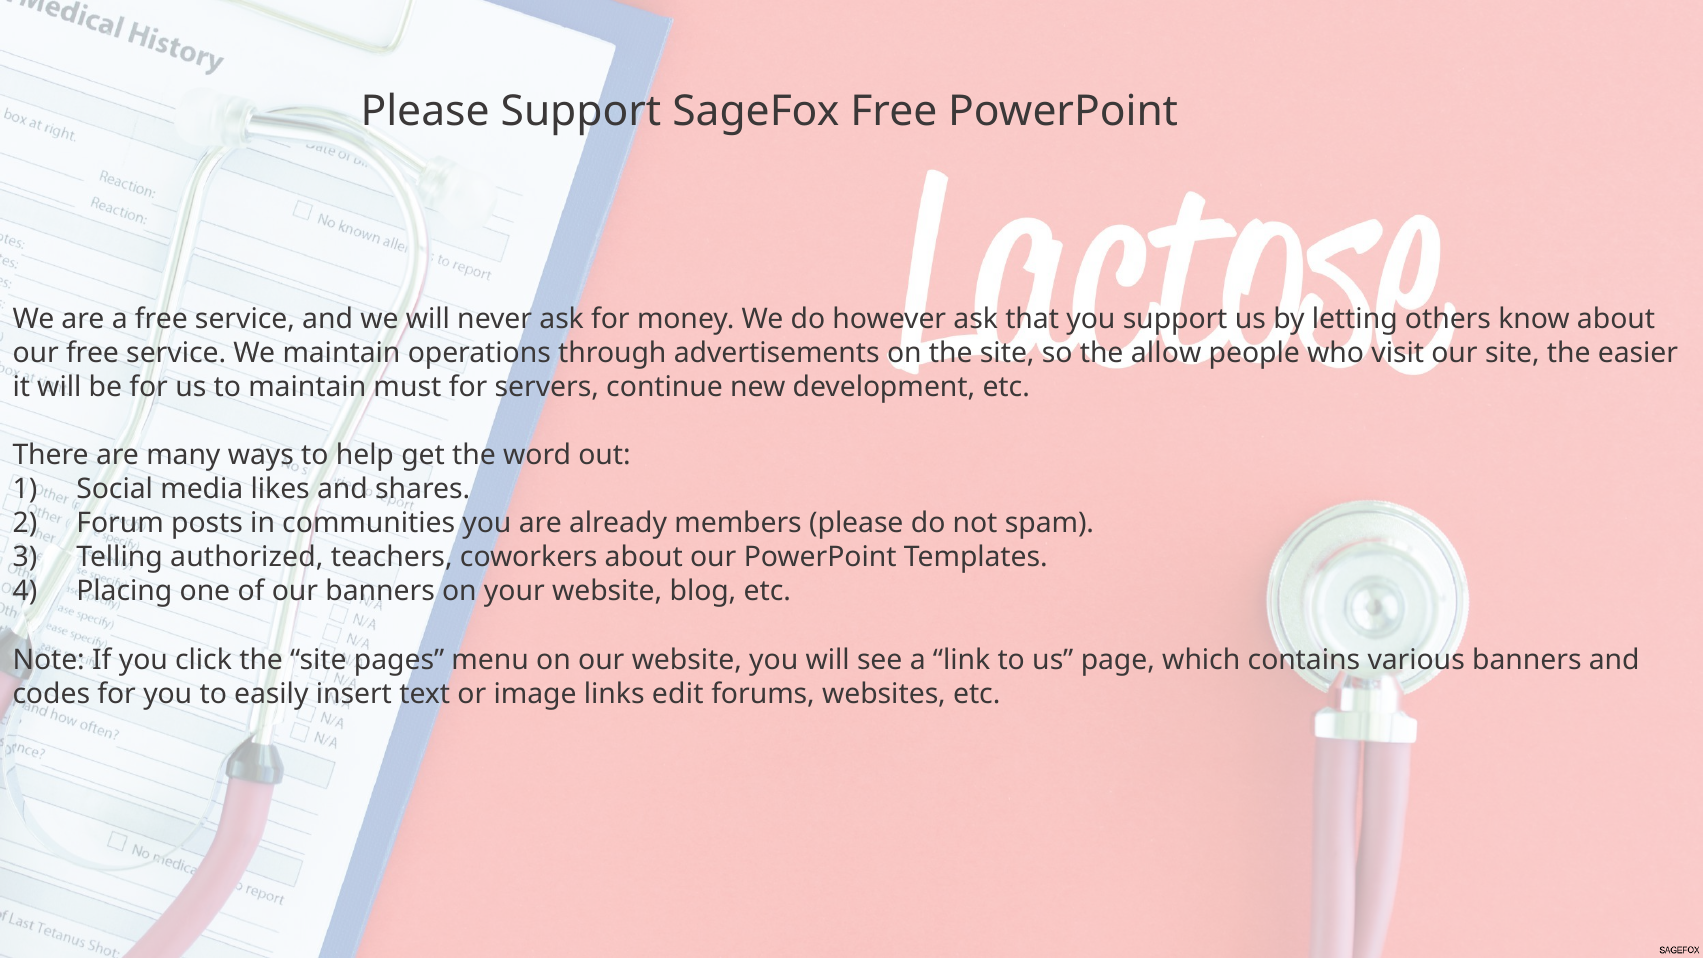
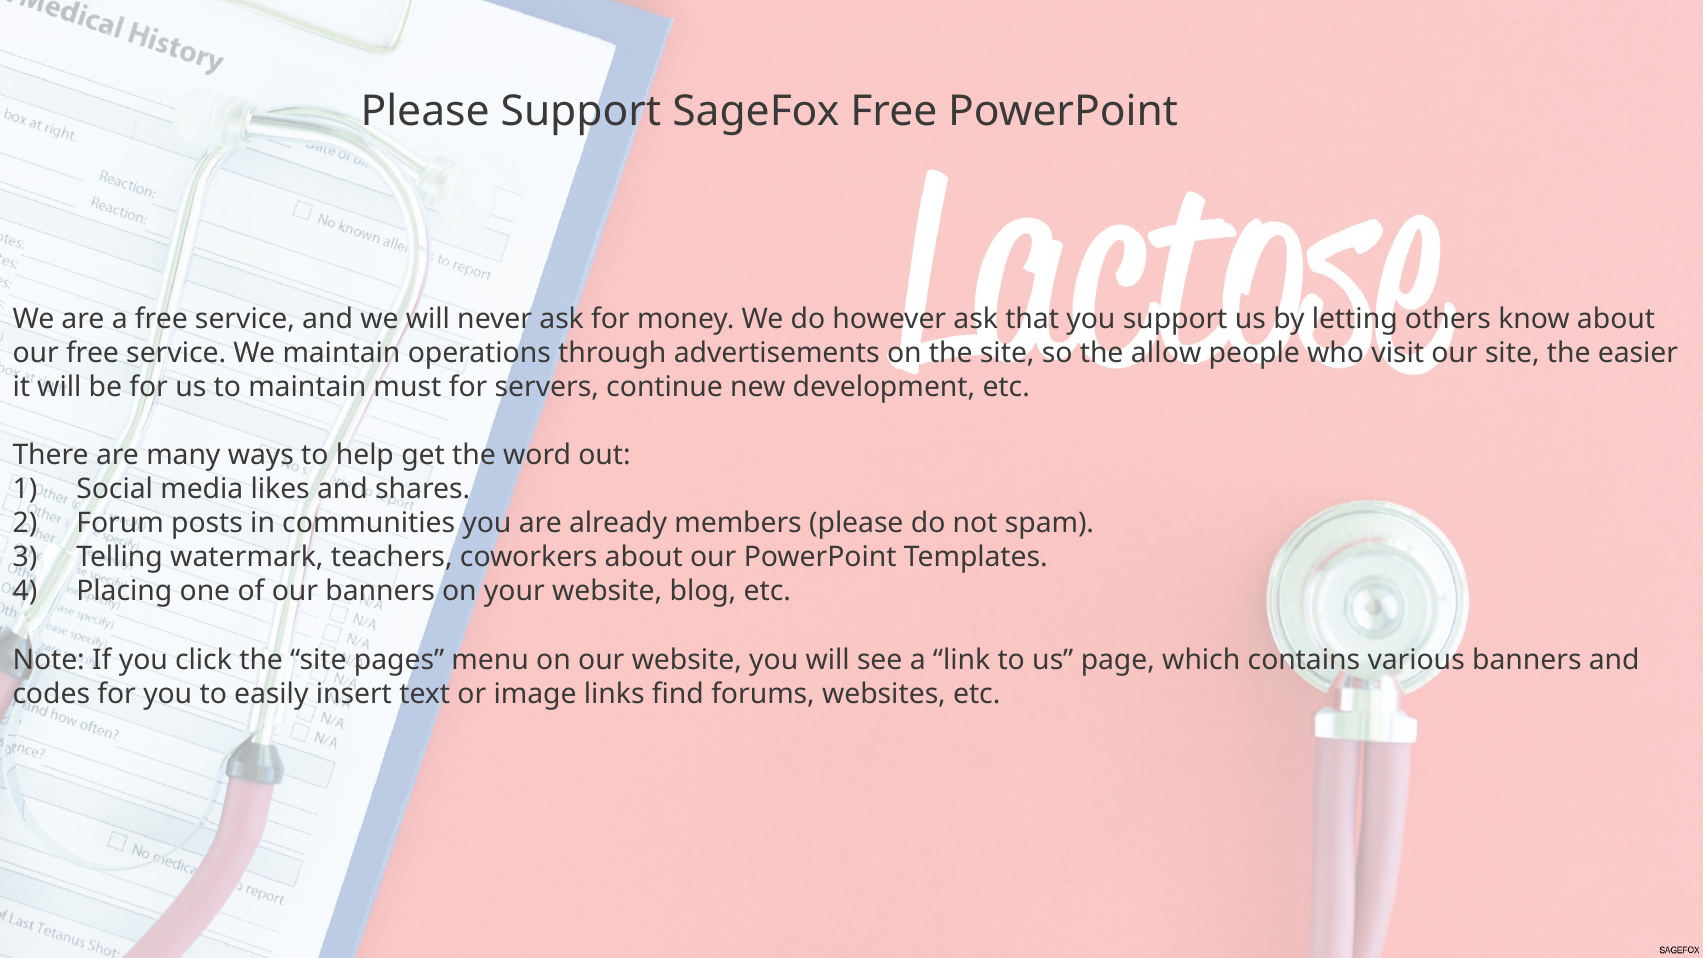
authorized: authorized -> watermark (247, 558)
edit: edit -> find (678, 694)
